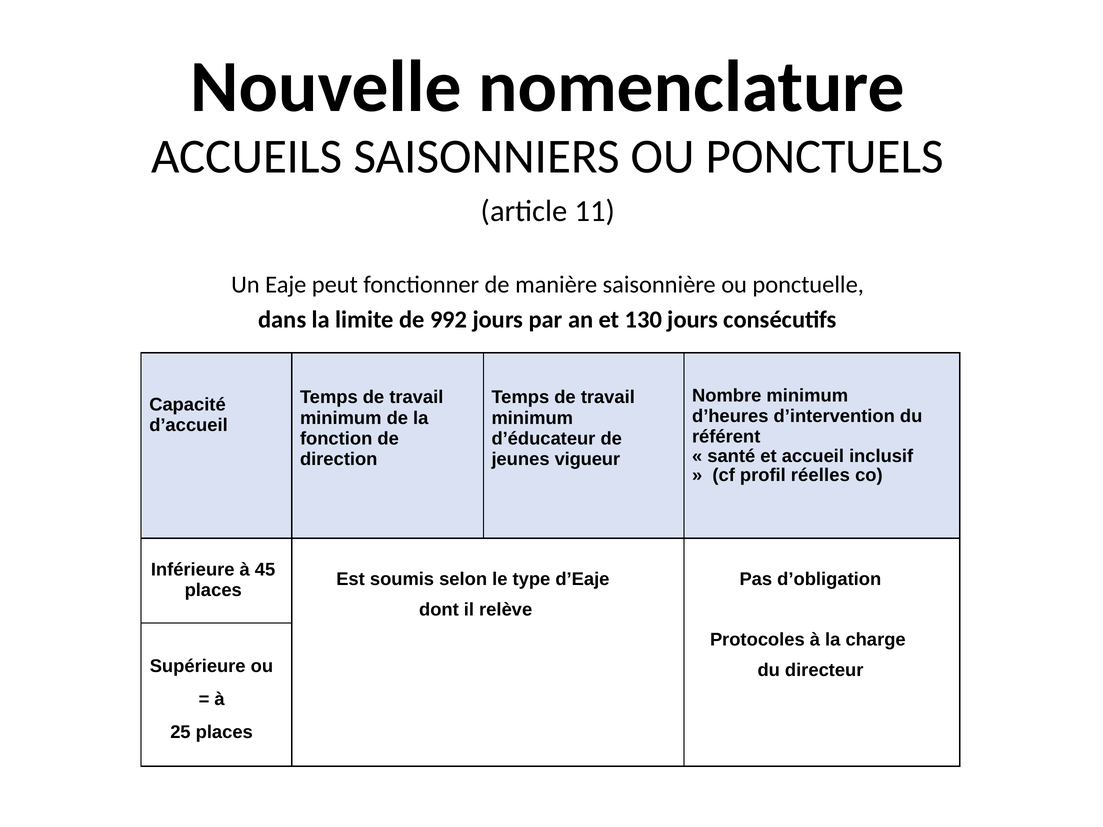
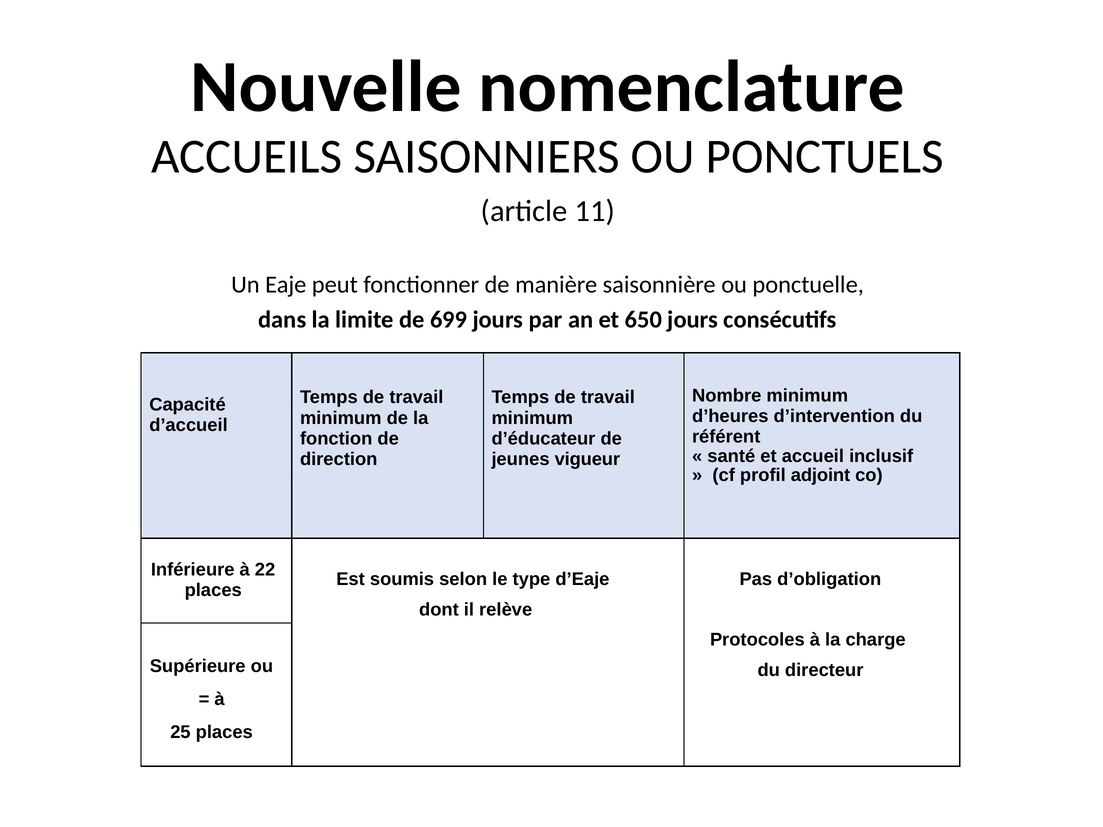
992: 992 -> 699 (449, 320)
130: 130 -> 650 (643, 320)
réelles: réelles -> adjoint (820, 475)
45: 45 -> 22 (265, 570)
